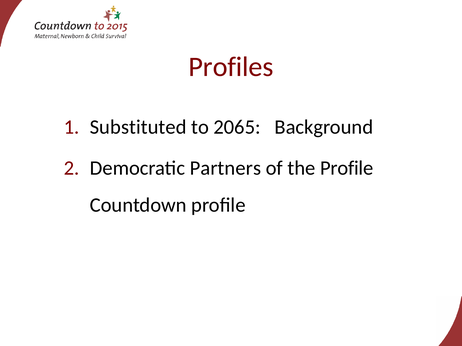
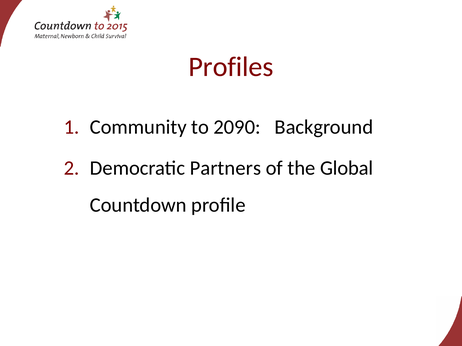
Substituted: Substituted -> Community (138, 127)
2065: 2065 -> 2090 (237, 127)
the Profile: Profile -> Global (347, 168)
